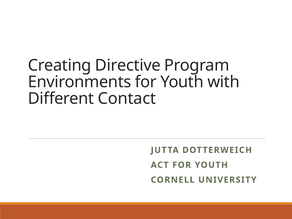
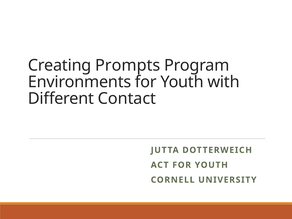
Directive: Directive -> Prompts (128, 65)
